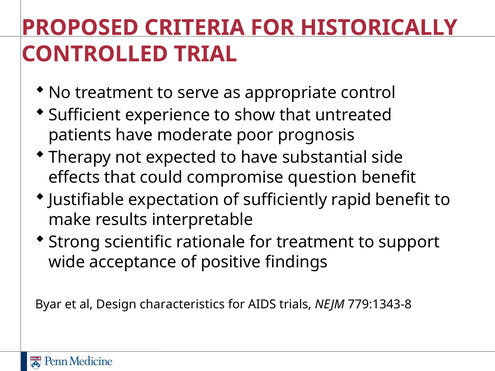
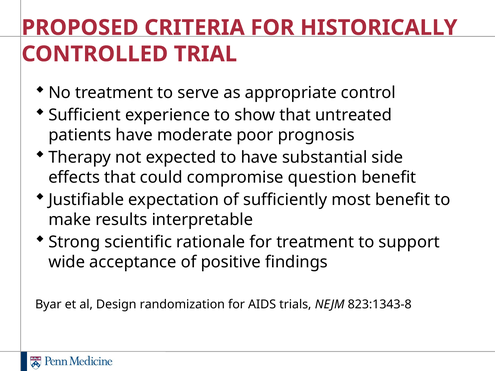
rapid: rapid -> most (351, 200)
characteristics: characteristics -> randomization (182, 304)
779:1343-8: 779:1343-8 -> 823:1343-8 (380, 304)
